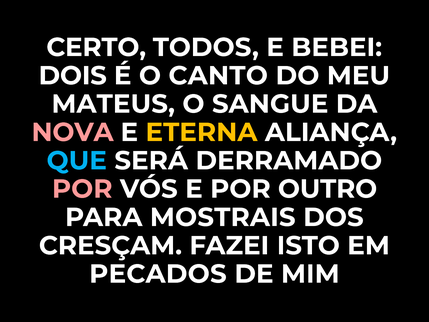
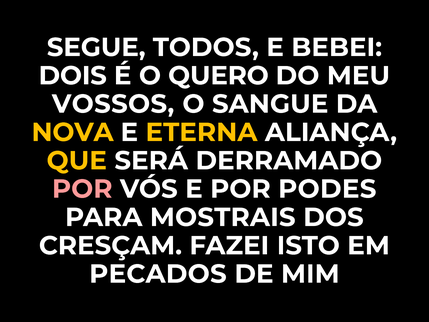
CERTO: CERTO -> SEGUE (96, 47)
CANTO: CANTO -> QUERO (218, 76)
MATEUS: MATEUS -> VOSSOS (113, 104)
NOVA colour: pink -> yellow (73, 132)
QUE colour: light blue -> yellow (77, 161)
OUTRO: OUTRO -> PODES (327, 189)
